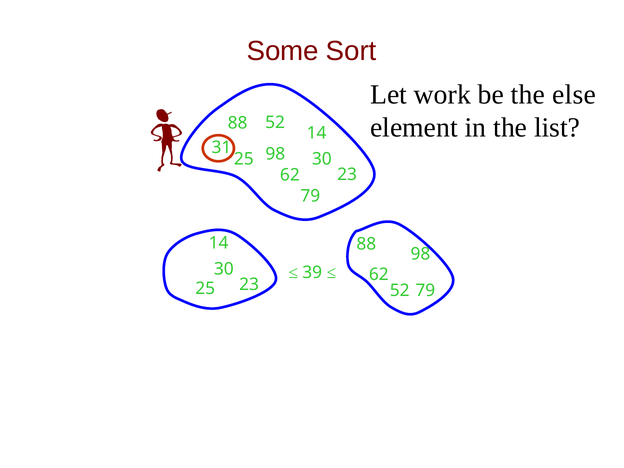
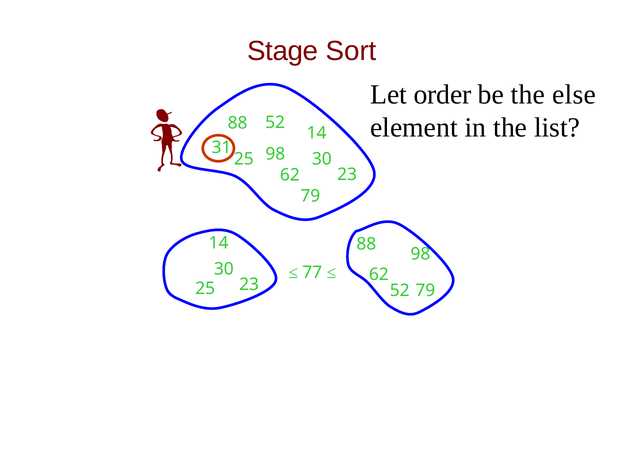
Some: Some -> Stage (283, 51)
work: work -> order (443, 94)
39: 39 -> 77 (312, 273)
